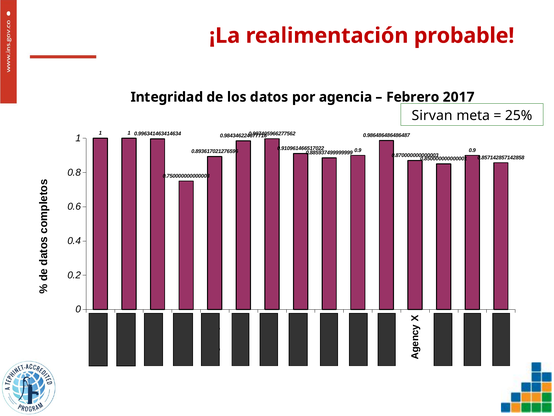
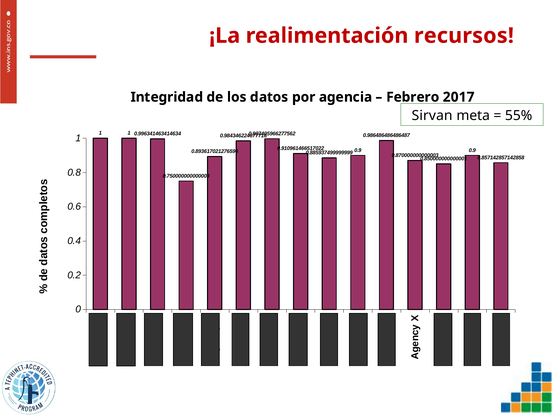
probable: probable -> recursos (464, 36)
25%: 25% -> 55% (519, 115)
